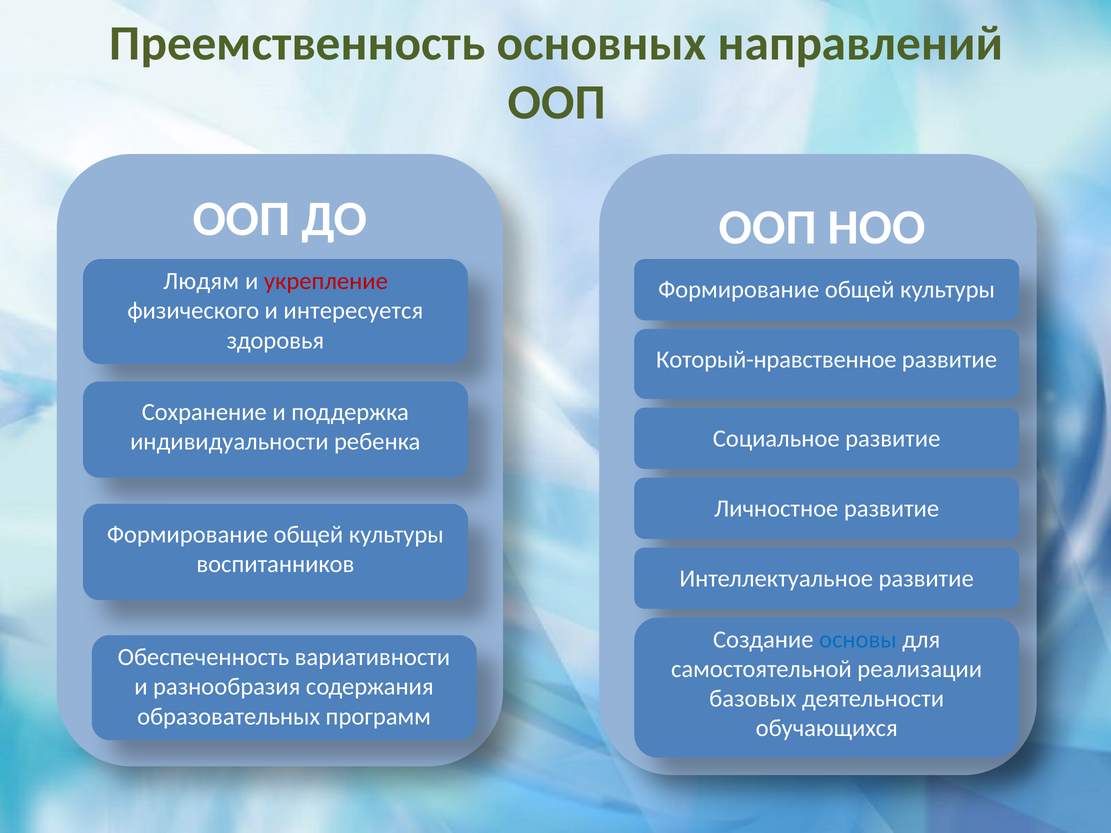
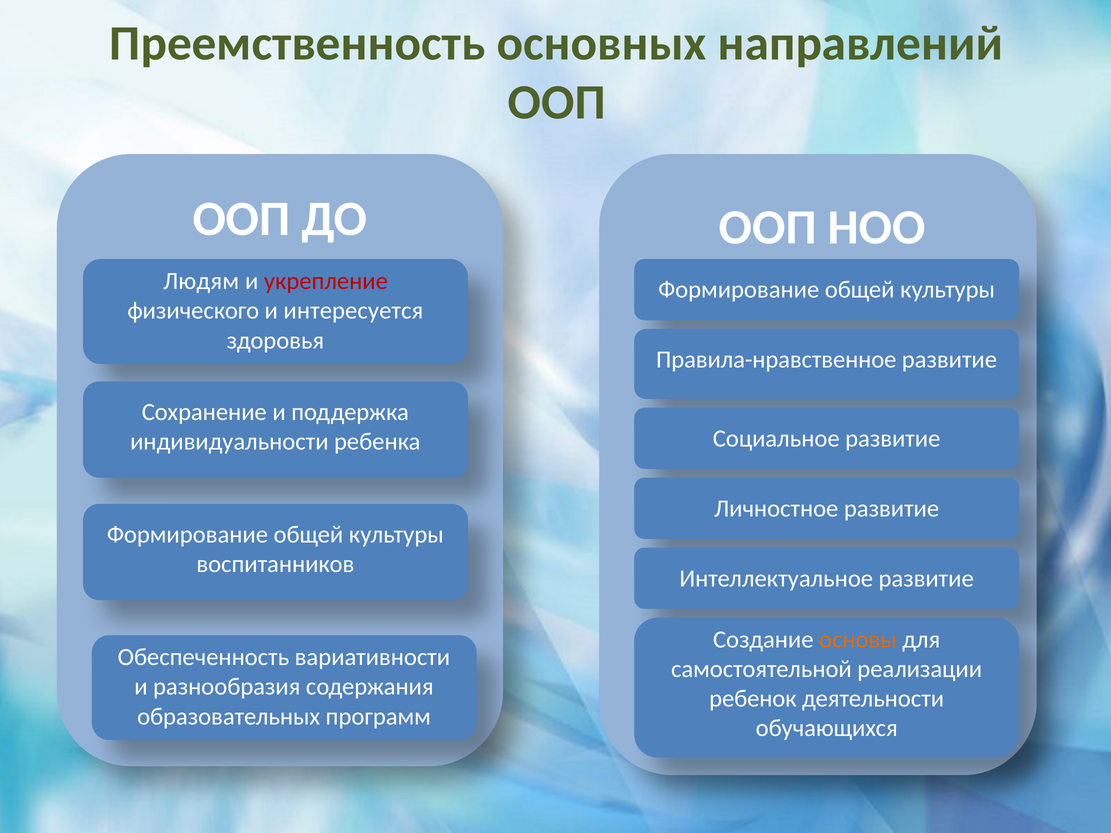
Который-нравственное: Который-нравственное -> Правила-нравственное (776, 360)
основы colour: blue -> orange (858, 640)
базовых: базовых -> ребенок (753, 699)
